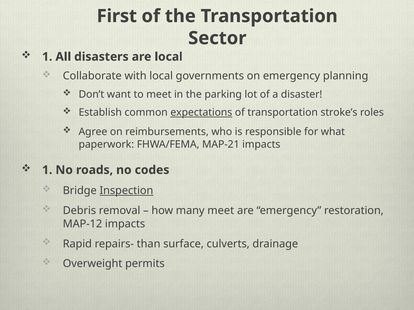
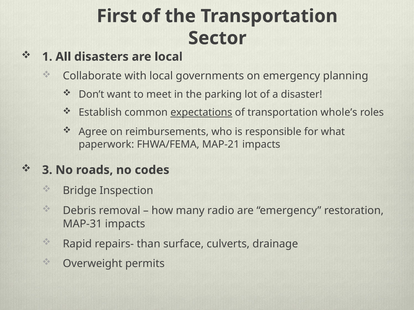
stroke’s: stroke’s -> whole’s (339, 113)
1: 1 -> 3 (47, 170)
Inspection underline: present -> none (126, 191)
many meet: meet -> radio (221, 211)
MAP-12: MAP-12 -> MAP-31 (82, 224)
